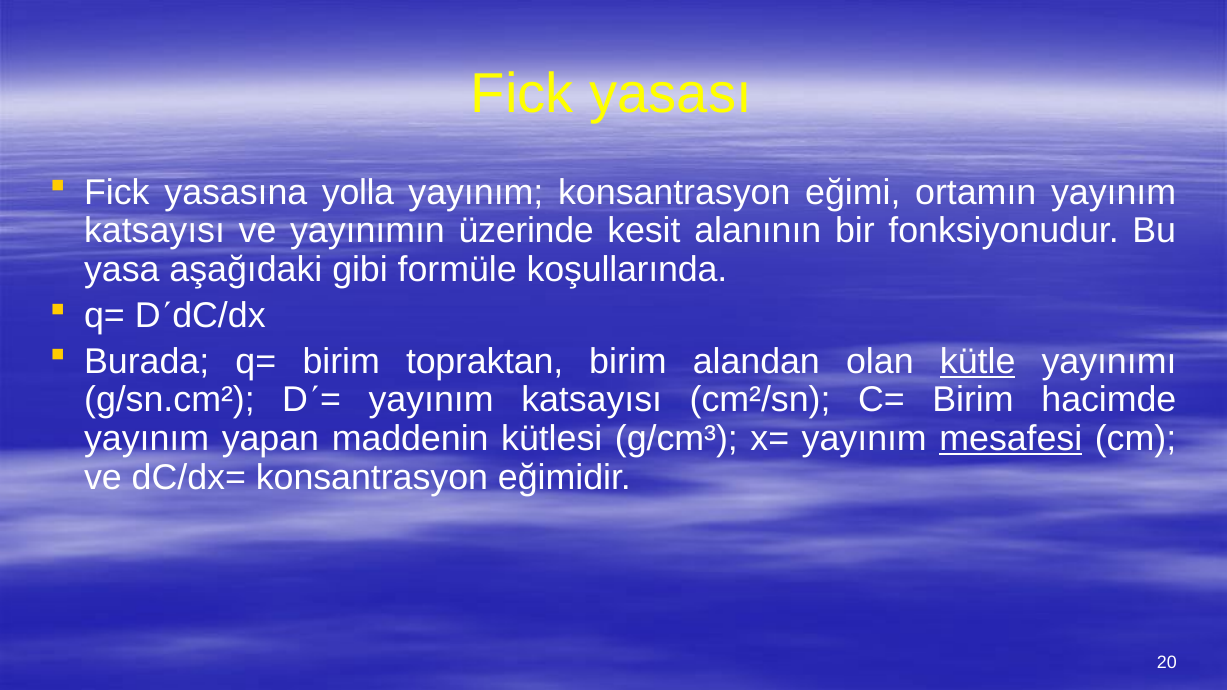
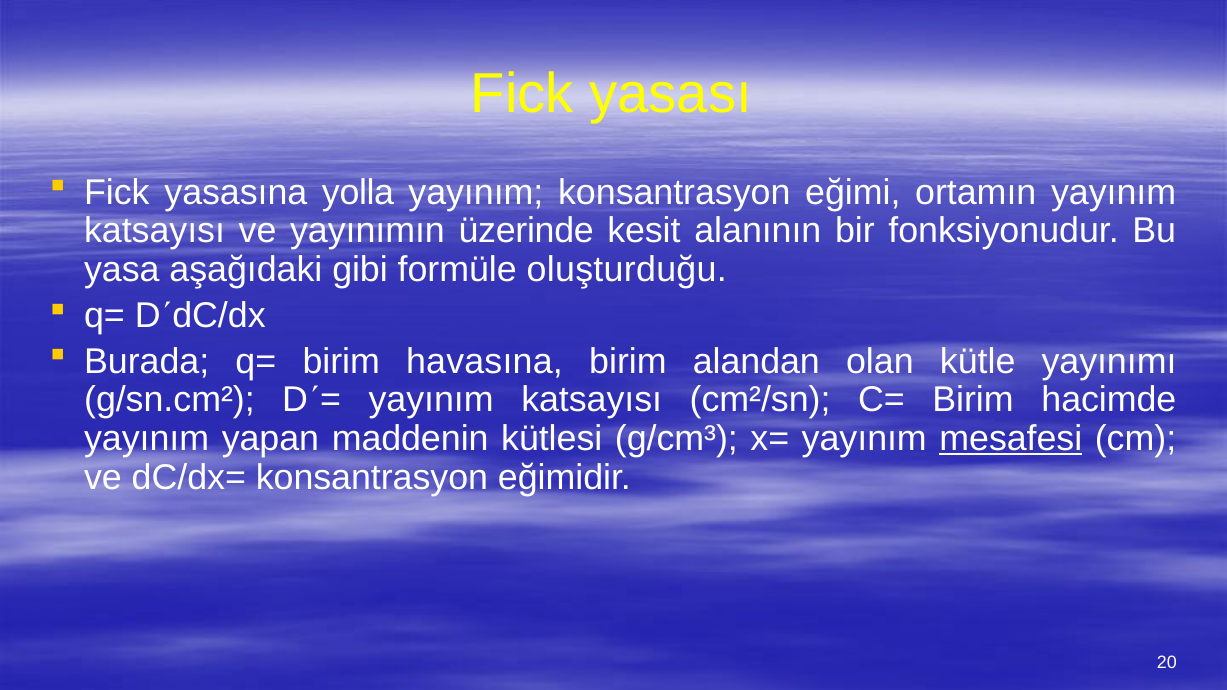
koşullarında: koşullarında -> oluşturduğu (627, 270)
topraktan: topraktan -> havasına (484, 361)
kütle underline: present -> none (978, 361)
